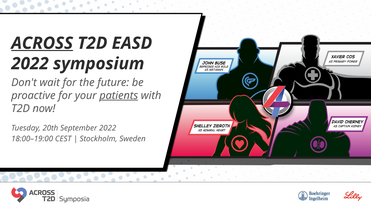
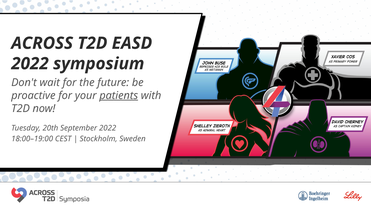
ACROSS underline: present -> none (42, 43)
